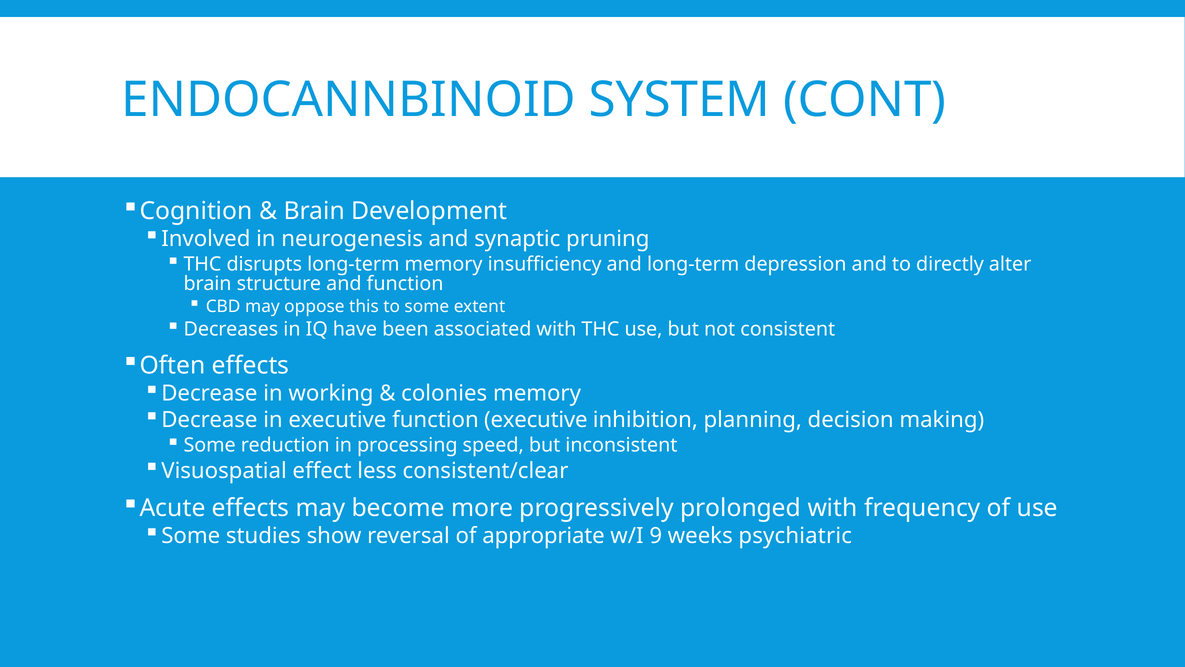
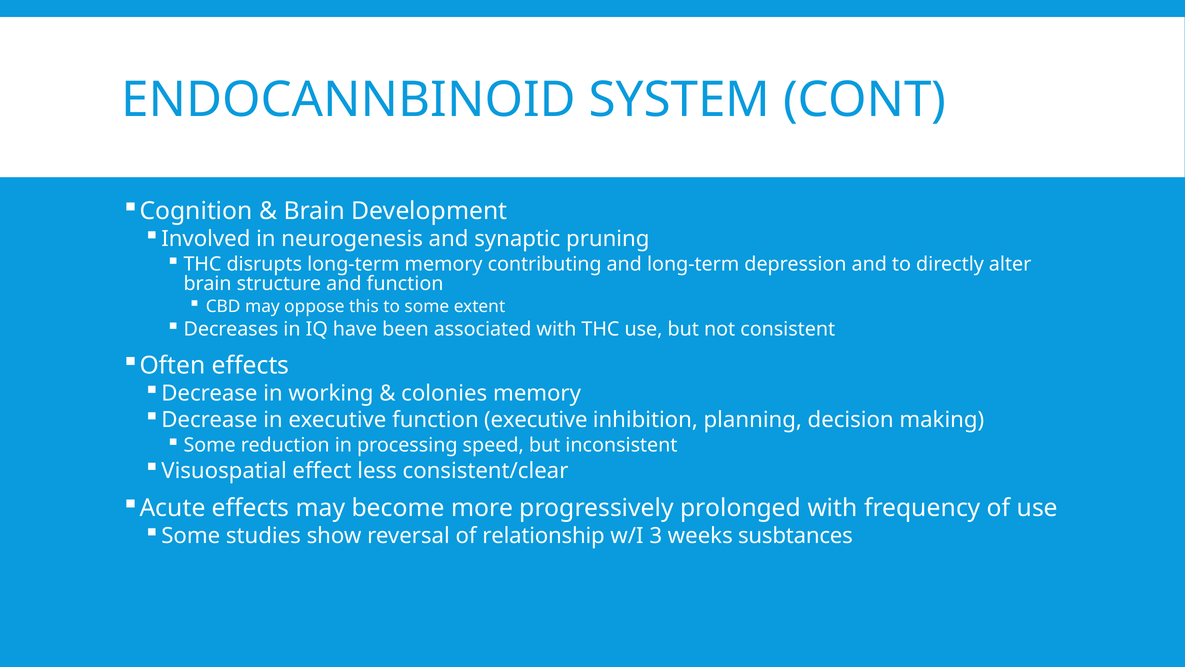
insufficiency: insufficiency -> contributing (545, 264)
appropriate: appropriate -> relationship (544, 536)
9: 9 -> 3 (656, 536)
psychiatric: psychiatric -> susbtances (795, 536)
